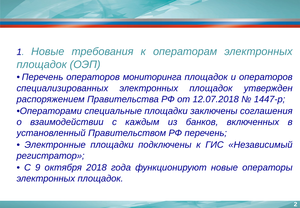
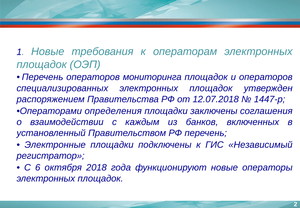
специальные: специальные -> определения (113, 111)
9: 9 -> 6 (38, 167)
